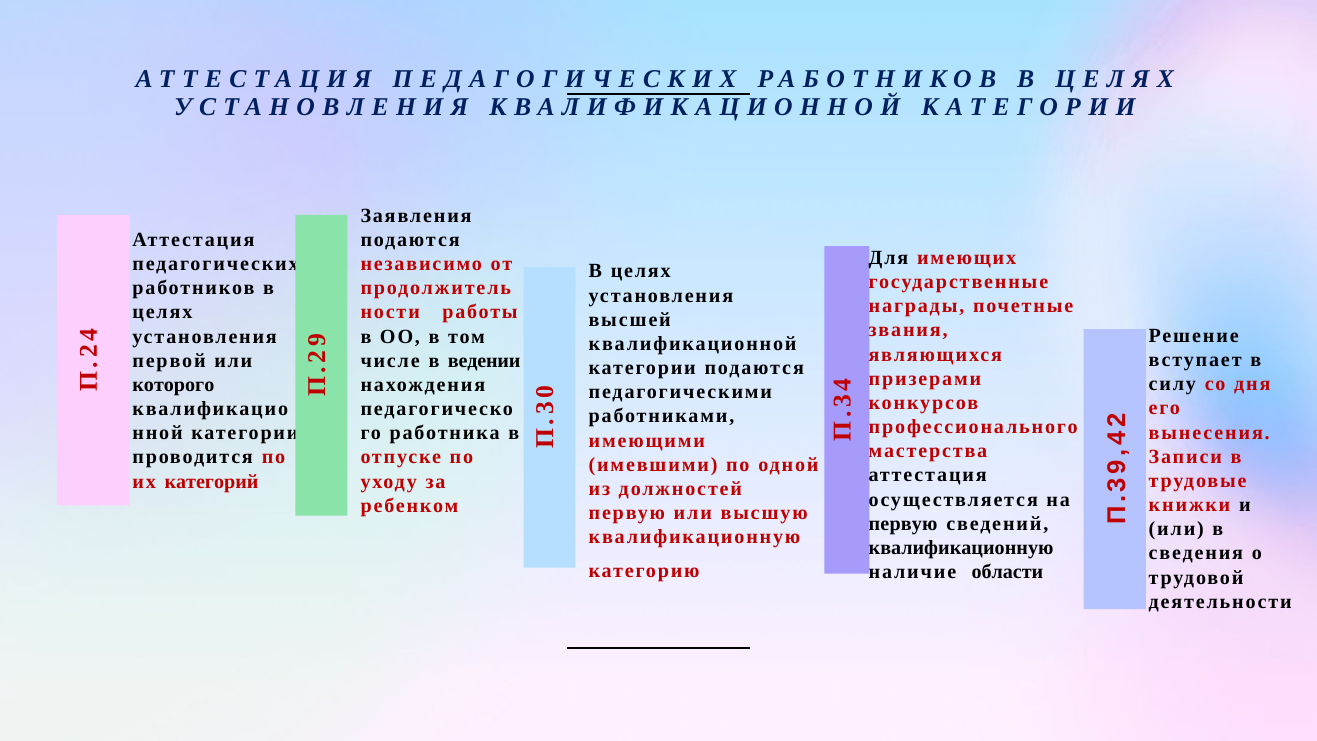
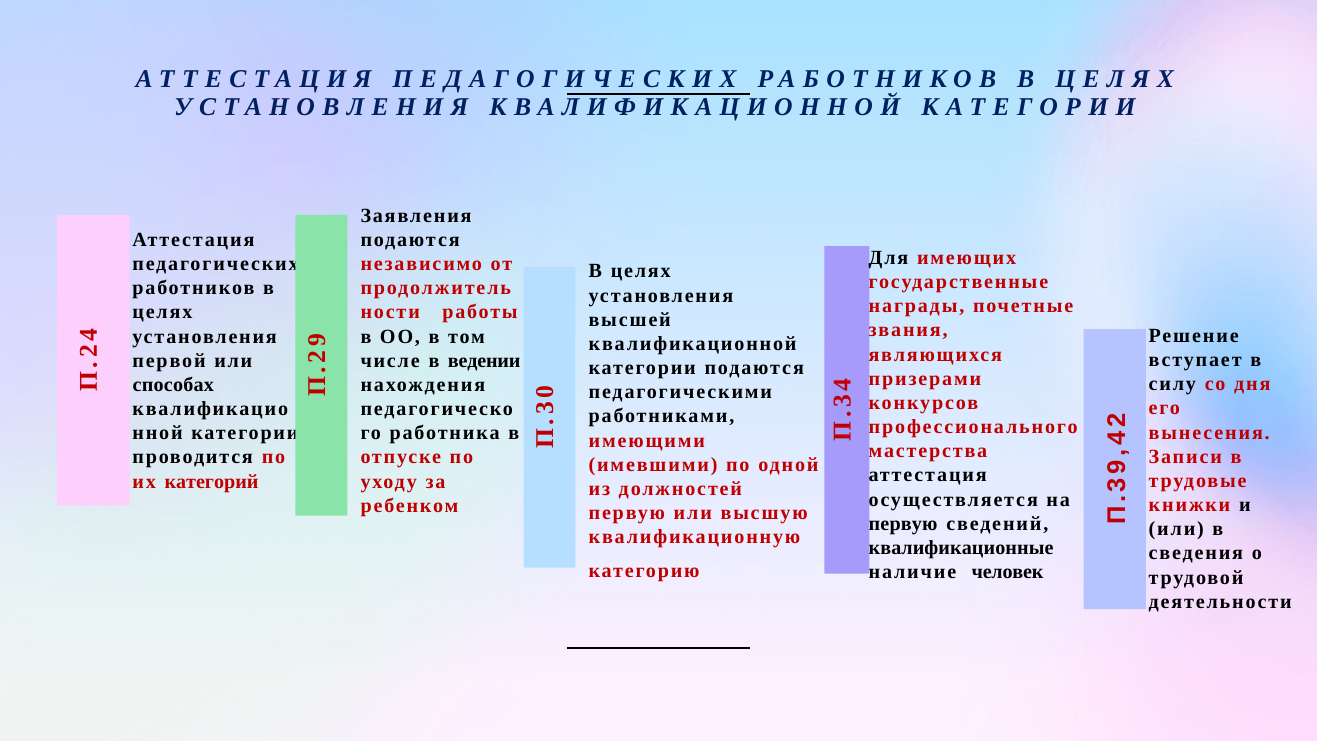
которого: которого -> способах (173, 385)
квалификационную: квалификационную -> квалификационные (961, 548)
области: области -> человек (1008, 572)
